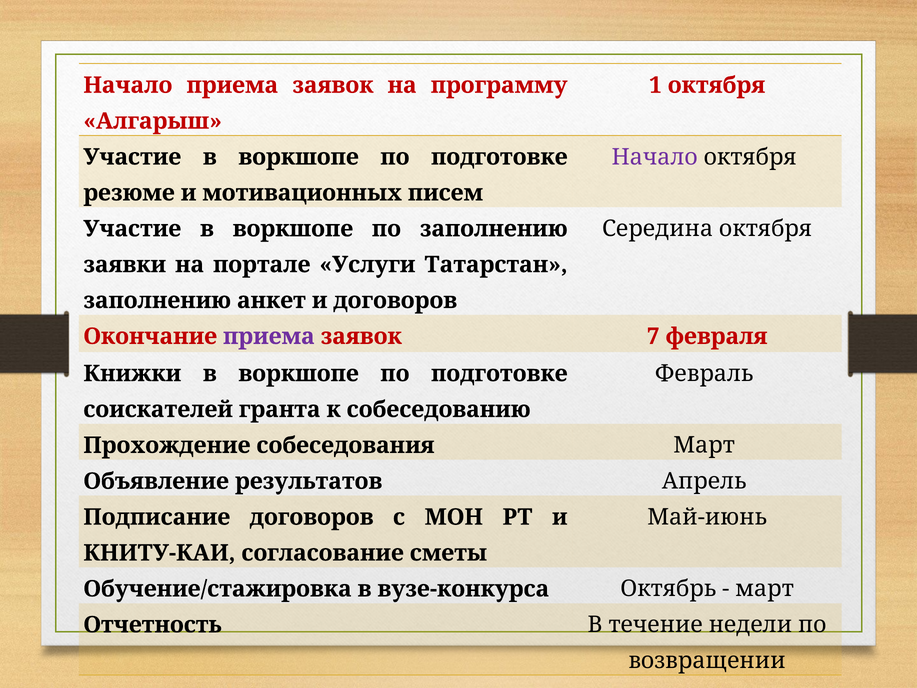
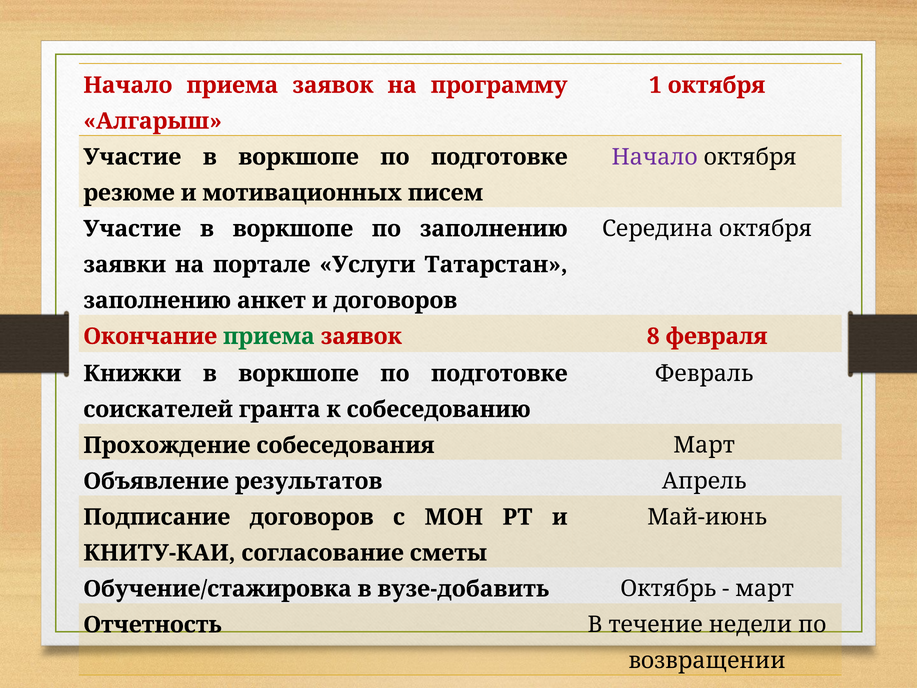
приема colour: purple -> green (269, 336)
7: 7 -> 8 (653, 336)
вузе-конкурса: вузе-конкурса -> вузе-добавить (463, 589)
